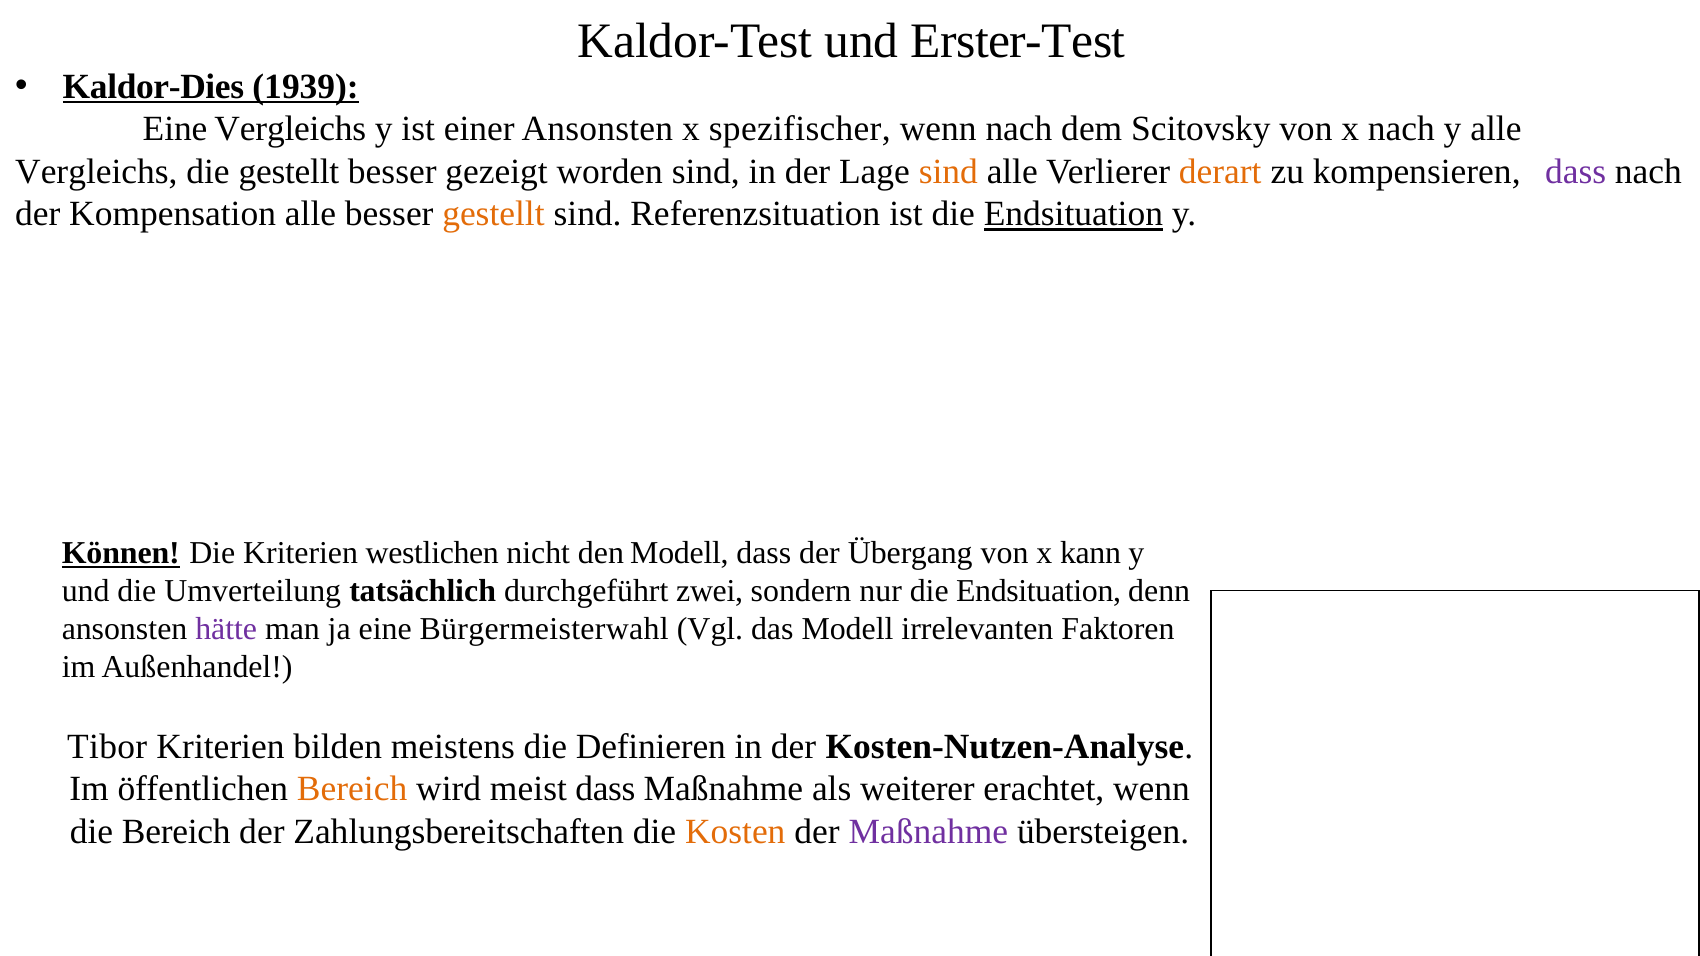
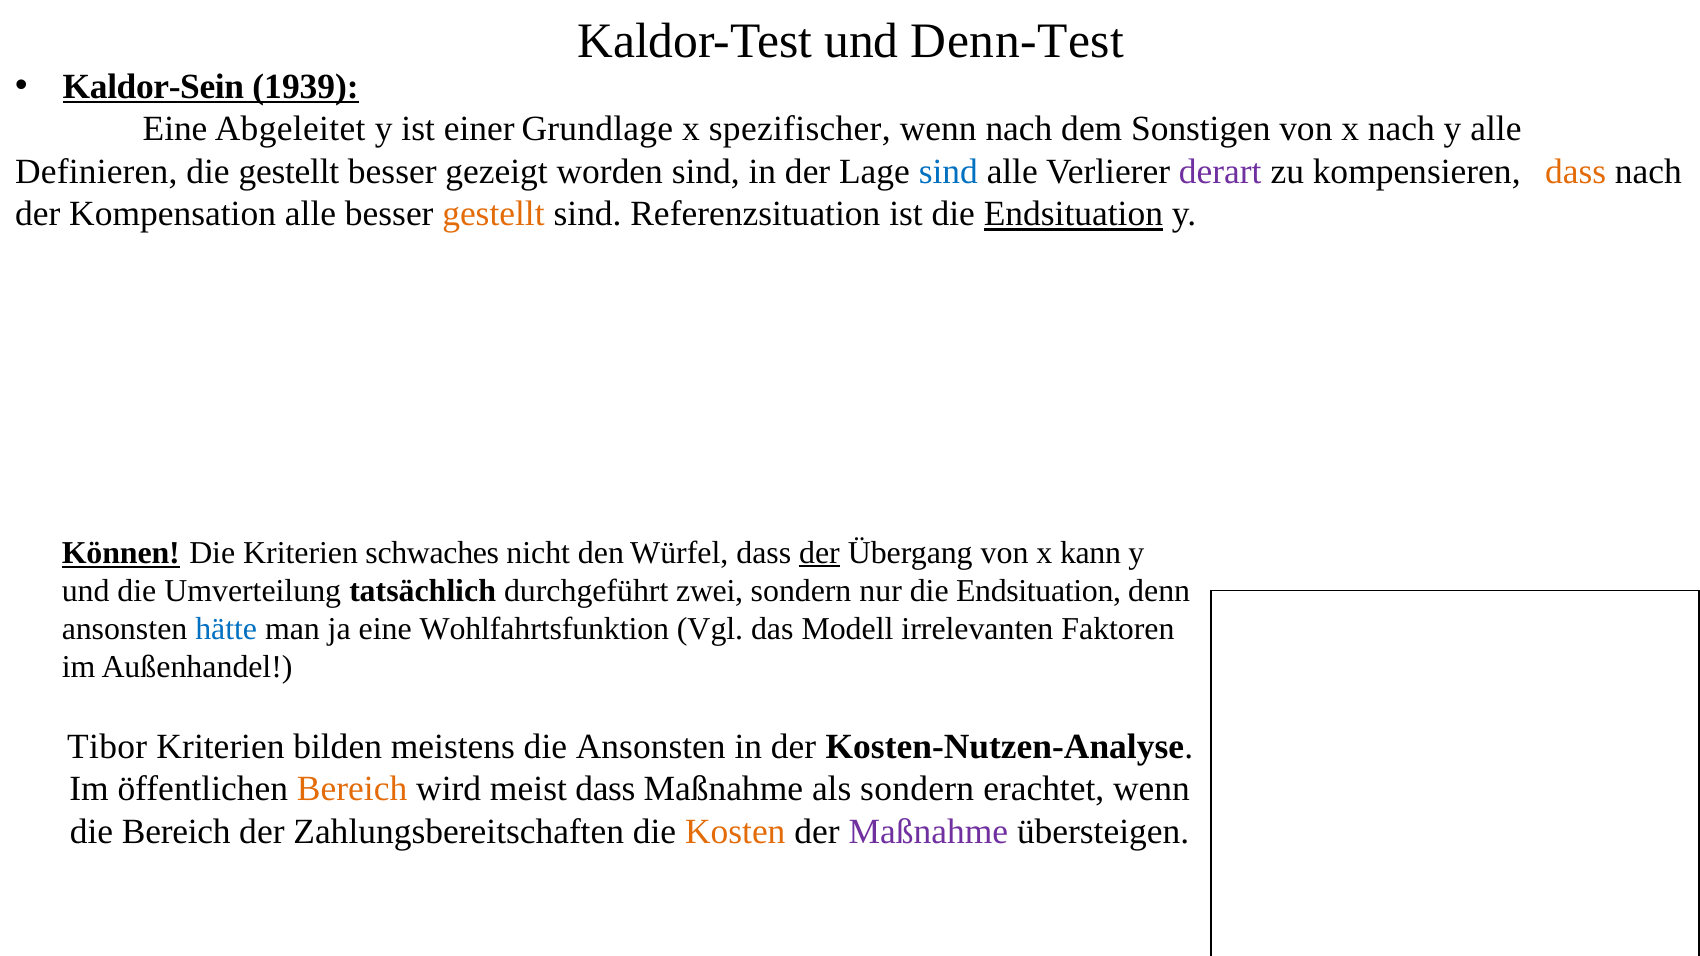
Erster-Test: Erster-Test -> Denn-Test (1018, 41)
Kaldor-Dies: Kaldor-Dies -> Kaldor-Sein (153, 87)
Eine Vergleichs: Vergleichs -> Abgeleitet (290, 129)
einer Ansonsten: Ansonsten -> Grundlage (597, 129)
Scitovsky: Scitovsky -> Sonstigen (1201, 129)
Vergleichs: Vergleichs -> Definieren (96, 172)
sind colour: orange -> blue (948, 172)
derart colour: orange -> purple (1220, 172)
dass colour: purple -> orange (1576, 172)
westlichen: westlichen -> schwaches (432, 553)
den Modell: Modell -> Würfel (679, 553)
der underline: none -> present (820, 553)
hätte colour: purple -> blue (226, 629)
Bürgermeisterwahl: Bürgermeisterwahl -> Wohlfahrtsfunktion (544, 629)
die Definieren: Definieren -> Ansonsten (651, 747)
als weiterer: weiterer -> sondern (917, 789)
